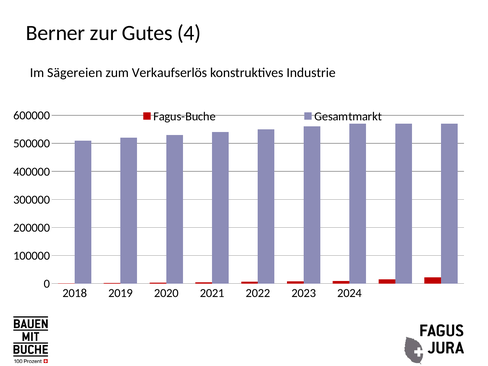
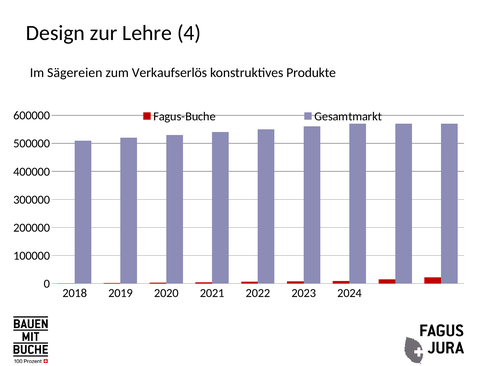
Berner: Berner -> Design (56, 33)
Gutes: Gutes -> Lehre (147, 33)
Industrie: Industrie -> Produkte (311, 73)
